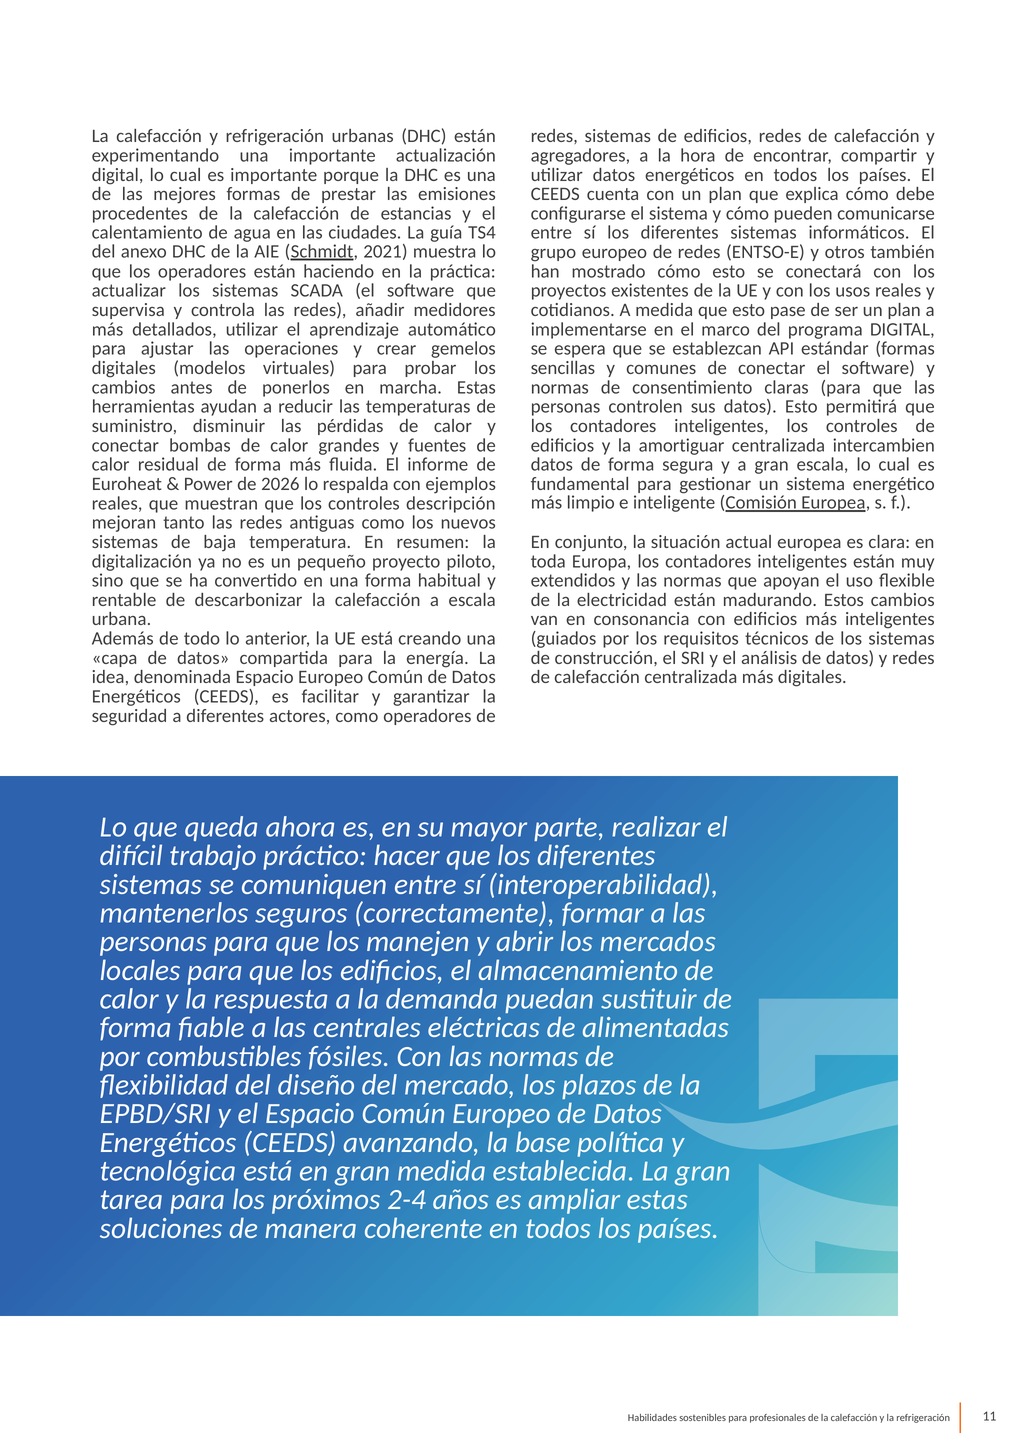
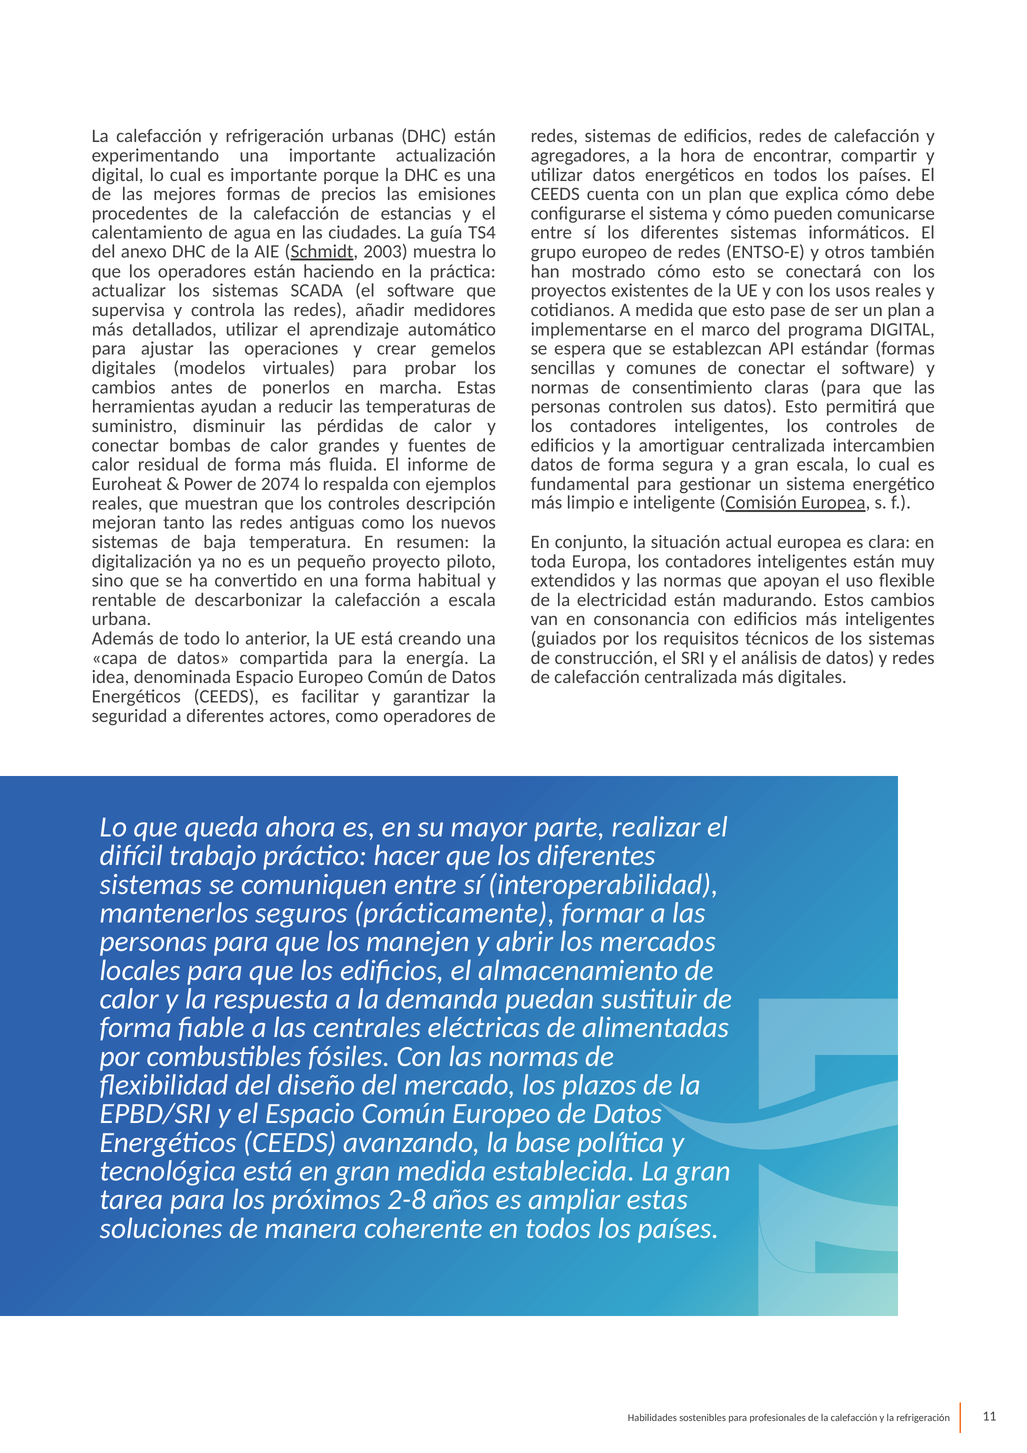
prestar: prestar -> precios (349, 194)
2021: 2021 -> 2003 (385, 251)
2026: 2026 -> 2074 (280, 484)
correctamente: correctamente -> prácticamente (455, 913)
2-4: 2-4 -> 2-8 (407, 1199)
